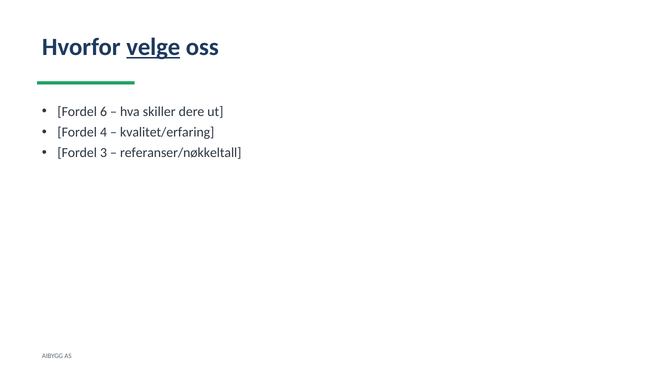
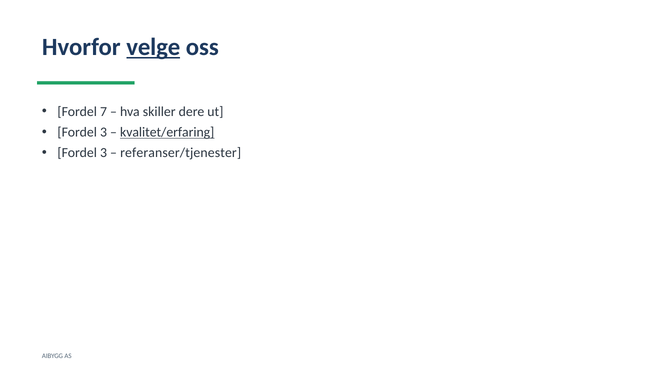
6: 6 -> 7 (103, 112)
4: 4 -> 3 (103, 132)
kvalitet/erfaring underline: none -> present (167, 132)
referanser/nøkkeltall: referanser/nøkkeltall -> referanser/tjenester (181, 153)
